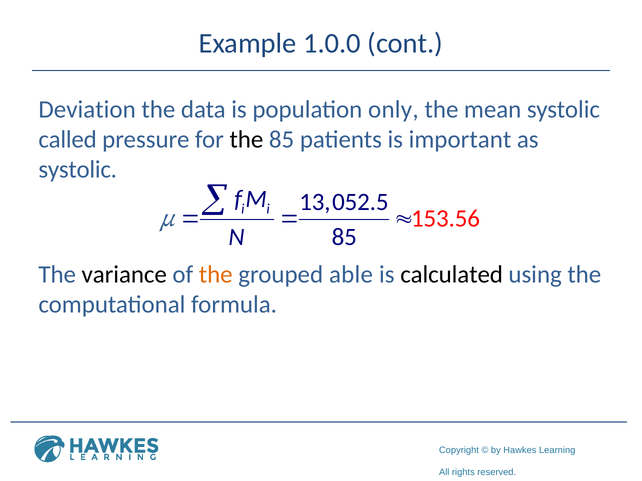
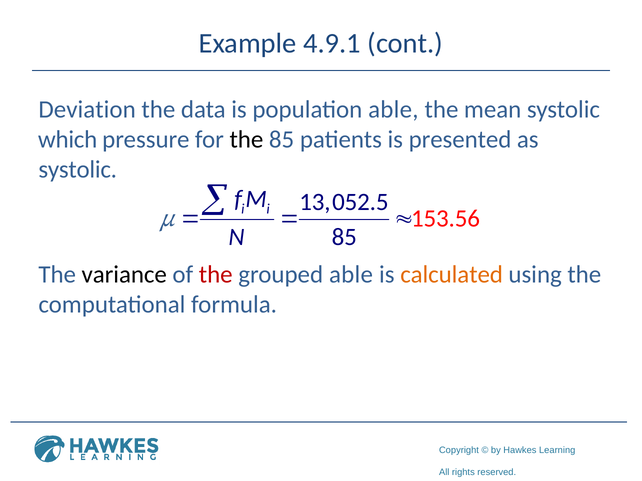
1.0.0: 1.0.0 -> 4.9.1 (332, 43)
population only: only -> able (393, 110)
called: called -> which (68, 140)
important: important -> presented (460, 140)
the colour: orange -> red (216, 275)
calculated colour: black -> orange (452, 275)
